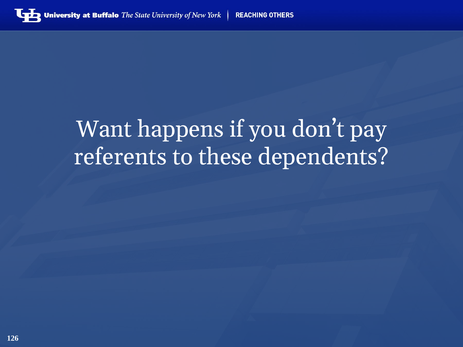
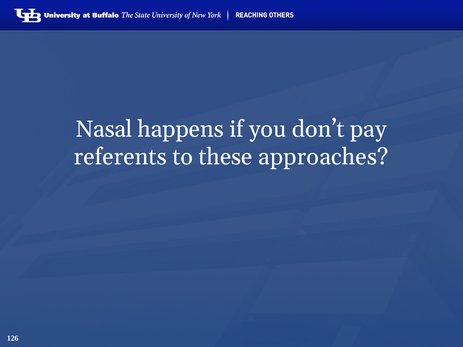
Want: Want -> Nasal (104, 129)
dependents: dependents -> approaches (323, 157)
